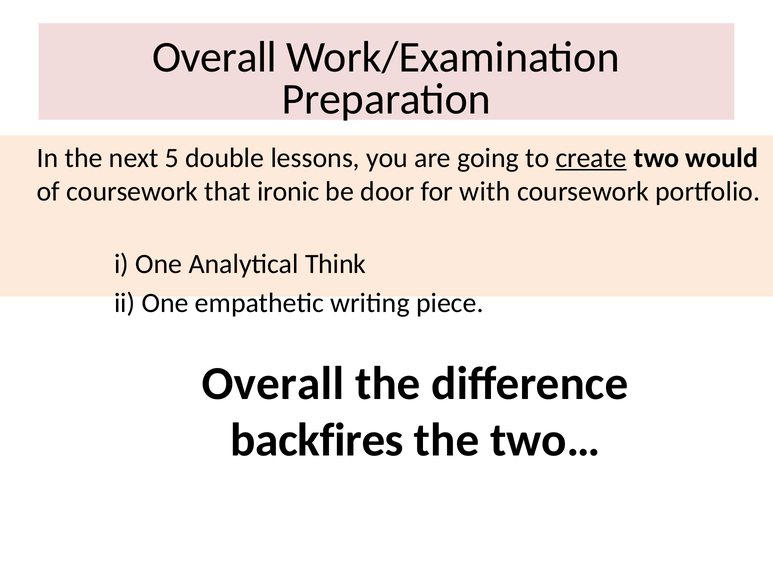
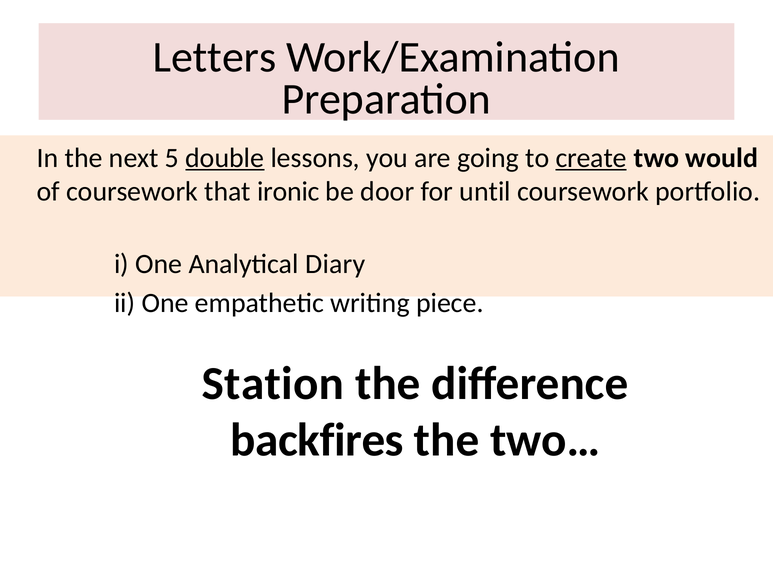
Overall: Overall -> Letters (214, 57)
double underline: none -> present (225, 158)
with: with -> until (485, 191)
Think: Think -> Diary (335, 264)
Overall: Overall -> Station (273, 383)
